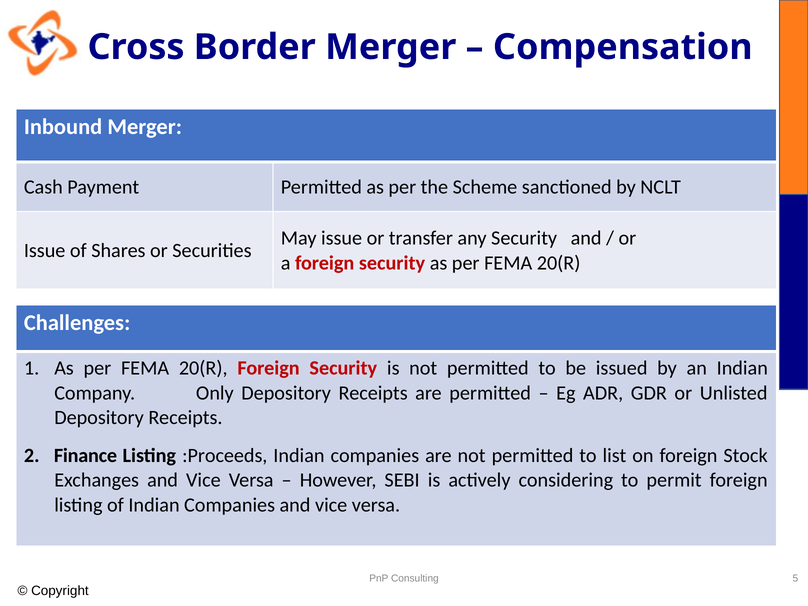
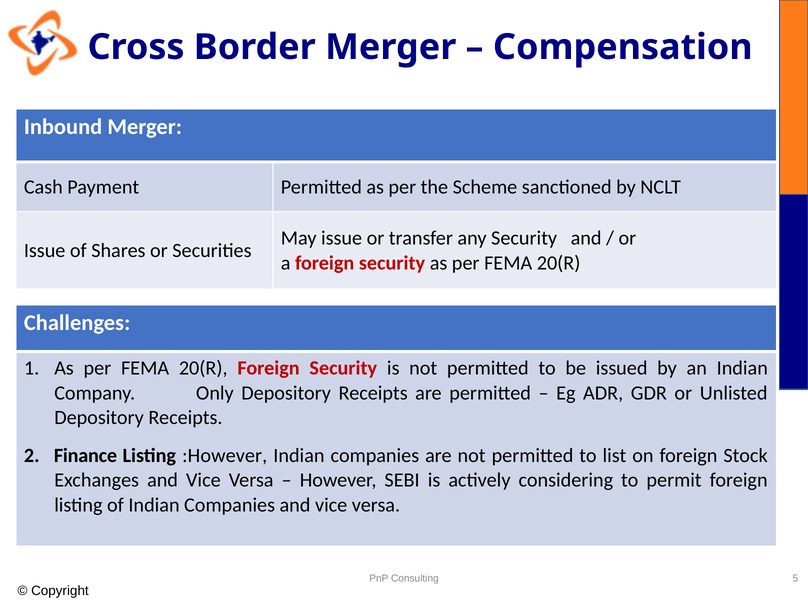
:Proceeds: :Proceeds -> :However (225, 456)
